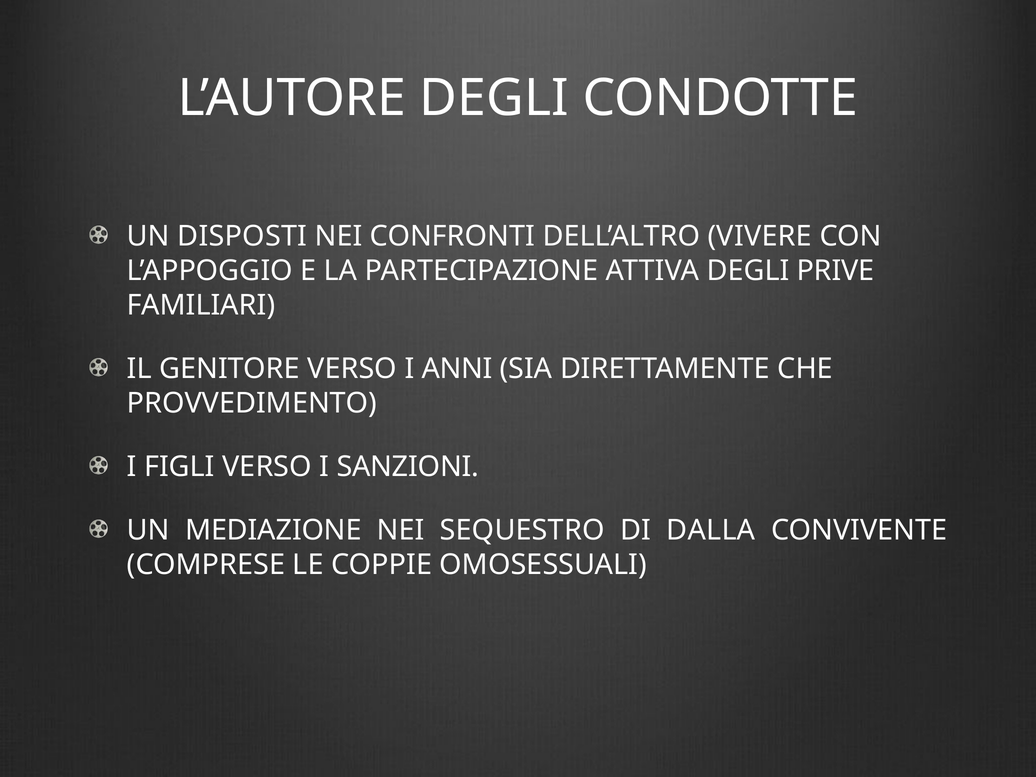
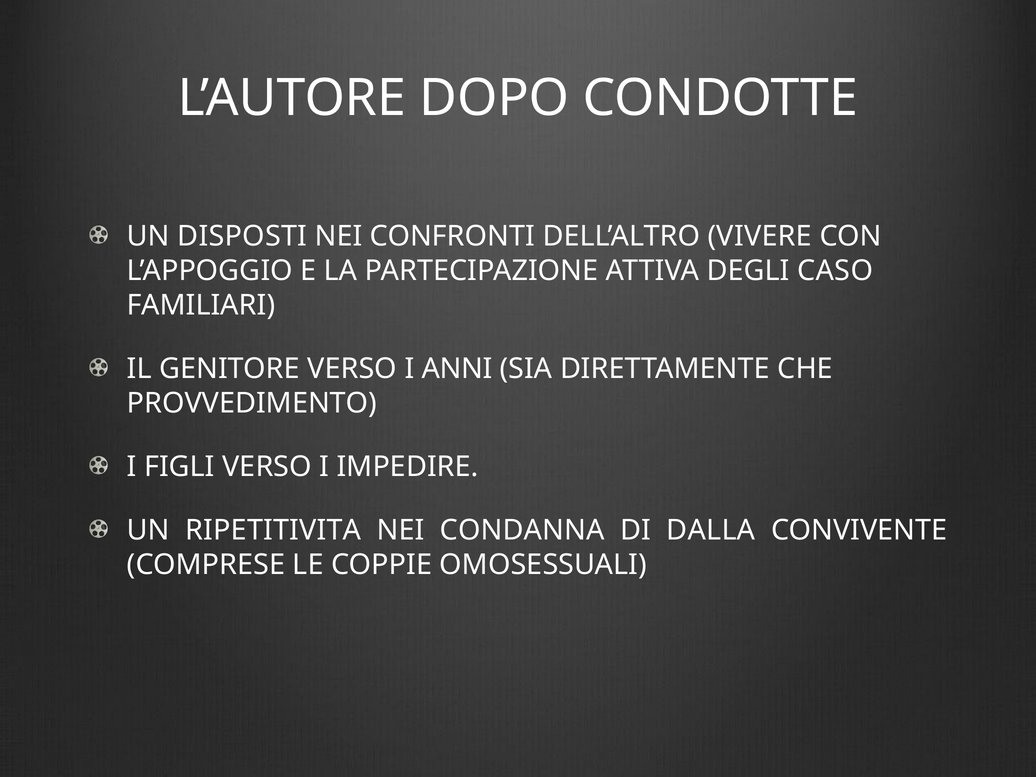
L’AUTORE DEGLI: DEGLI -> DOPO (494, 98)
PRIVE: PRIVE -> CASO (835, 271)
SANZIONI: SANZIONI -> IMPEDIRE (408, 467)
MEDIAZIONE: MEDIAZIONE -> RIPETITIVITA (273, 530)
SEQUESTRO: SEQUESTRO -> CONDANNA (522, 530)
